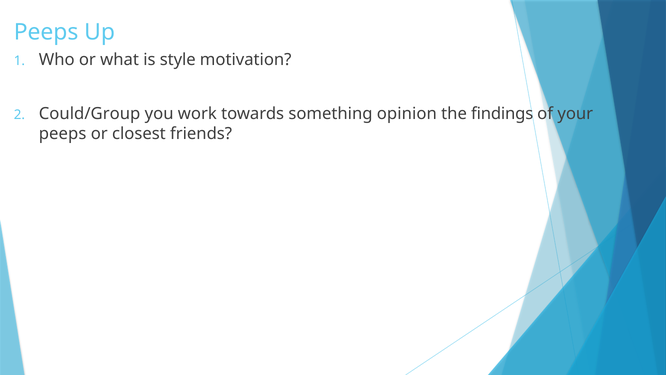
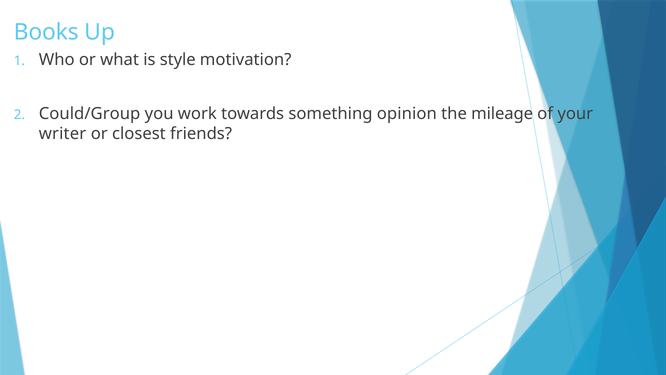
Peeps: Peeps -> Books (46, 32)
findings: findings -> mileage (502, 114)
peeps: peeps -> writer (63, 134)
